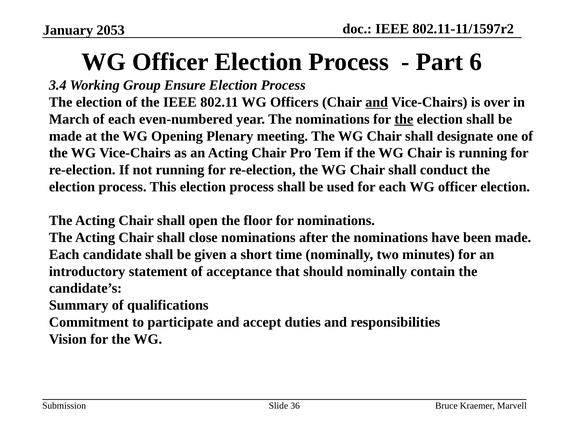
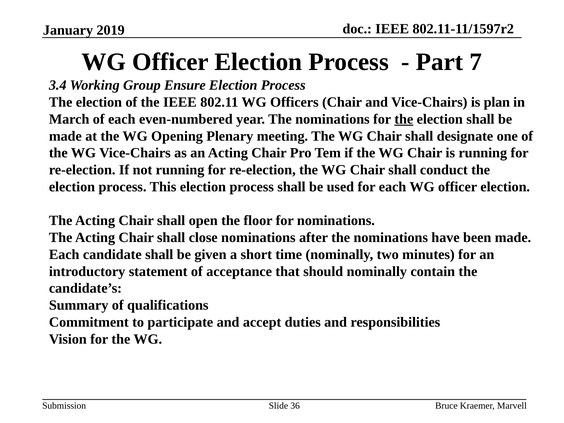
2053: 2053 -> 2019 (111, 30)
6: 6 -> 7 (476, 62)
and underline: present -> none (377, 102)
over: over -> plan (497, 102)
